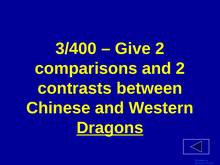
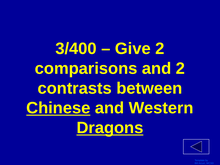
Chinese underline: none -> present (58, 108)
